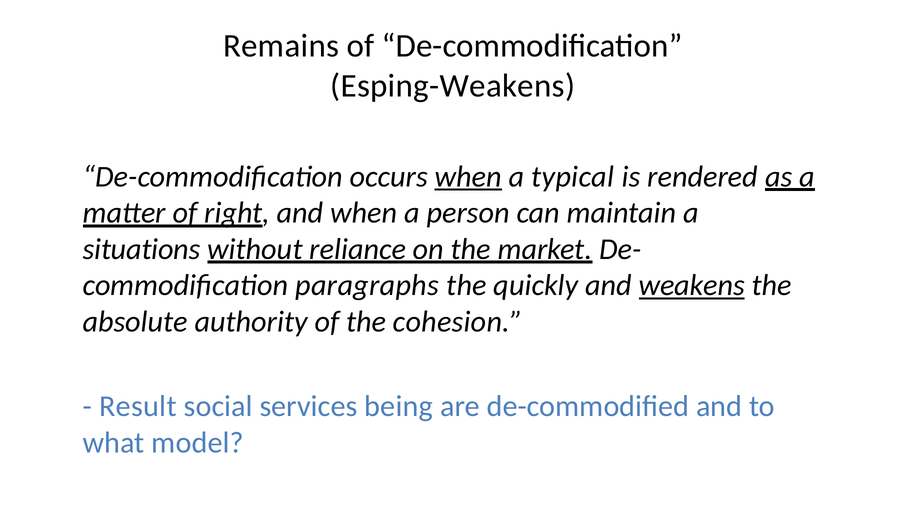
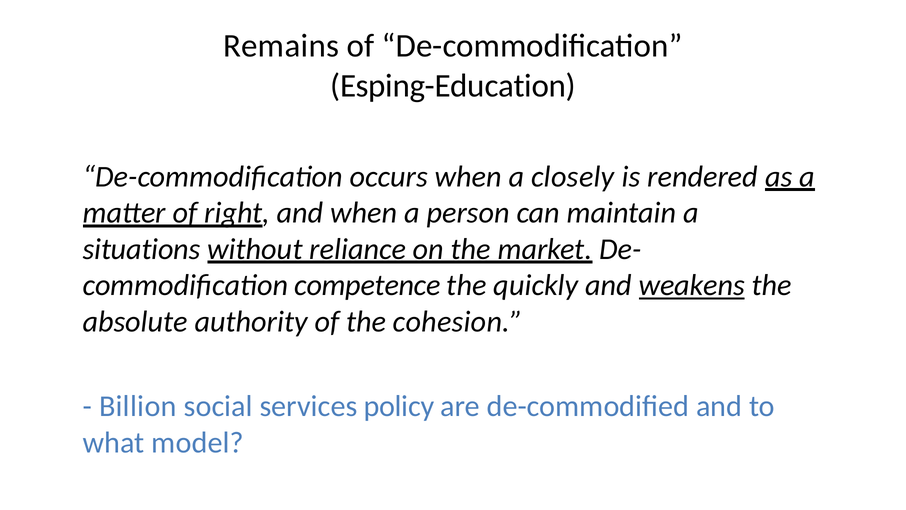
Esping-Weakens: Esping-Weakens -> Esping-Education (453, 86)
when underline: present -> none (468, 177)
typical: typical -> closely (573, 177)
paragraphs: paragraphs -> competence (367, 285)
Result: Result -> Billion (138, 406)
being: being -> policy (399, 406)
